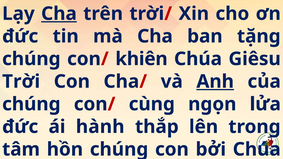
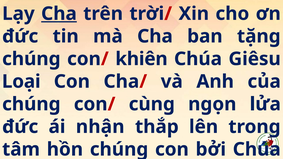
Trời: Trời -> Loại (21, 82)
Anh underline: present -> none (215, 82)
hành: hành -> nhận (100, 127)
